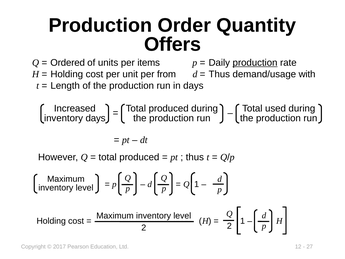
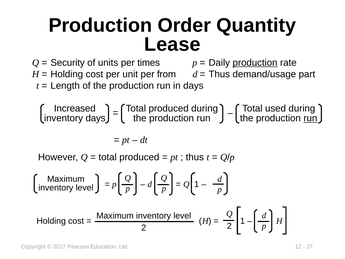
Offers: Offers -> Lease (172, 44)
Ordered: Ordered -> Security (68, 63)
items: items -> times (149, 63)
with: with -> part (307, 74)
run underline: none -> present (310, 118)
